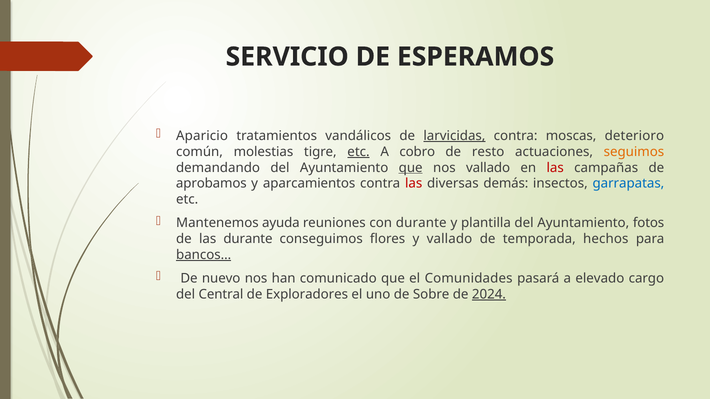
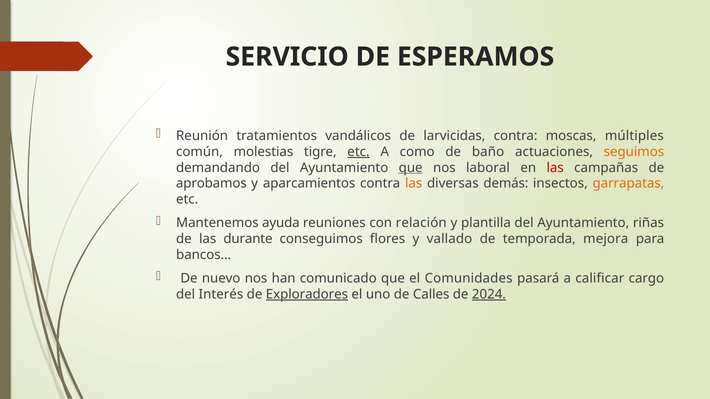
Aparicio: Aparicio -> Reunión (202, 136)
larvicidas underline: present -> none (454, 136)
deterioro: deterioro -> múltiples (634, 136)
cobro: cobro -> como (417, 152)
resto: resto -> baño (488, 152)
nos vallado: vallado -> laboral (488, 168)
las colour: red -> orange (414, 184)
garrapatas colour: blue -> orange (628, 184)
con durante: durante -> relación (421, 223)
fotos: fotos -> riñas (648, 223)
hechos: hechos -> mejora (606, 239)
bancos… underline: present -> none (204, 255)
elevado: elevado -> calificar (600, 278)
Central: Central -> Interés (221, 294)
Exploradores underline: none -> present (307, 294)
Sobre: Sobre -> Calles (431, 294)
